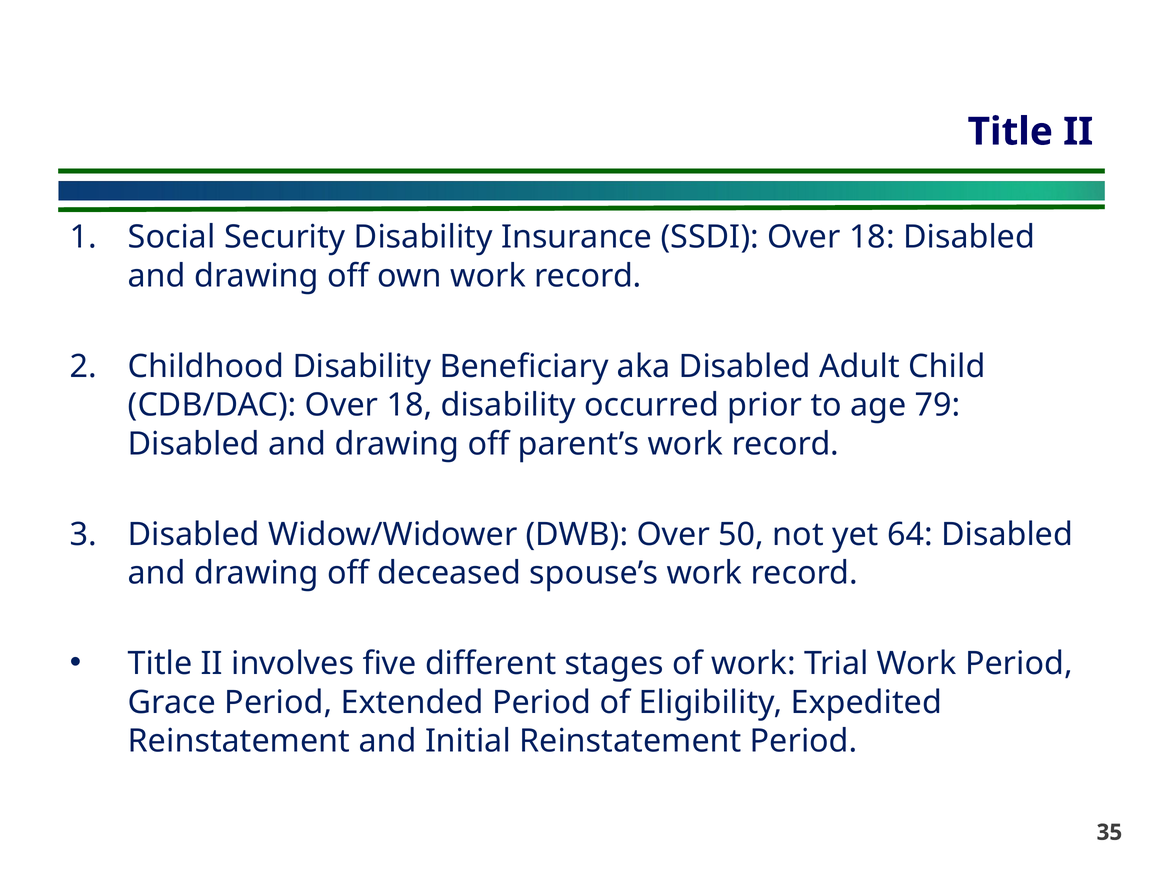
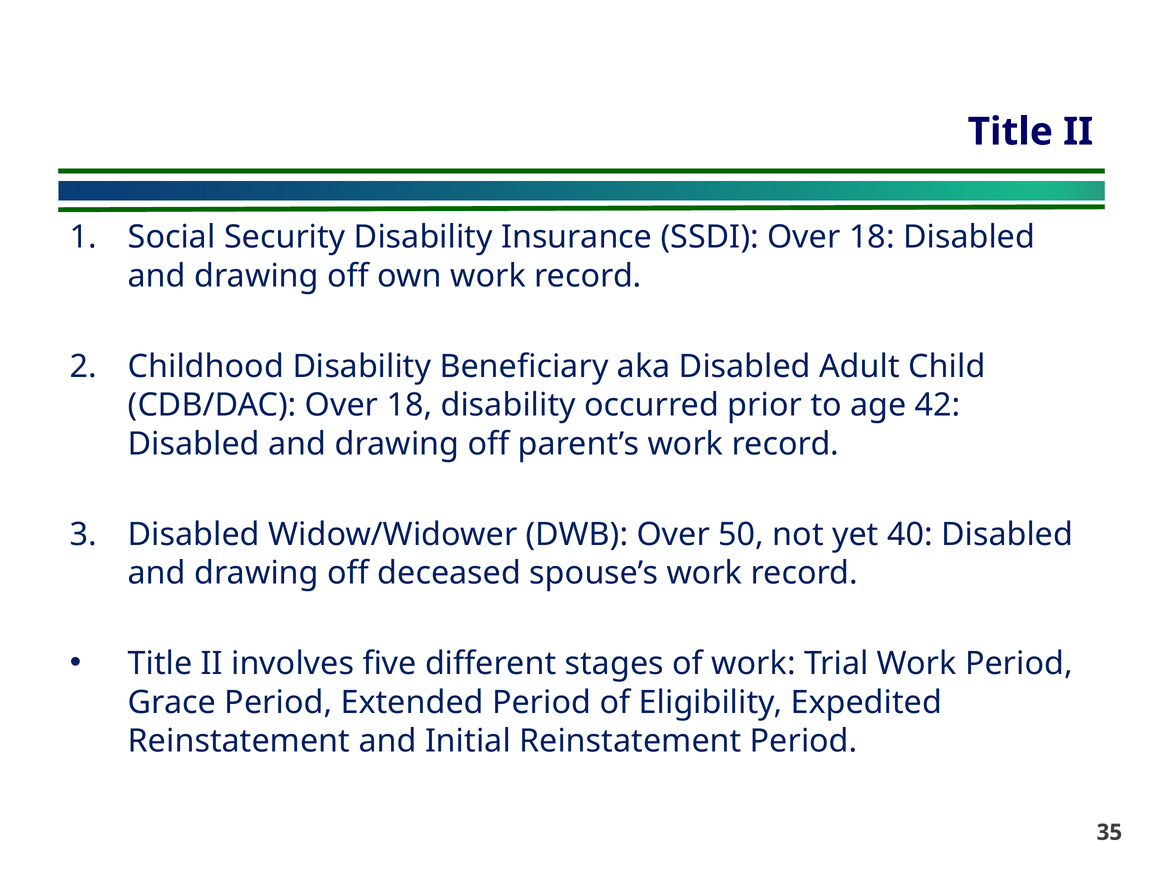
79: 79 -> 42 (938, 405)
64: 64 -> 40 (910, 535)
